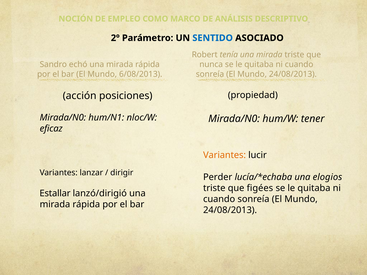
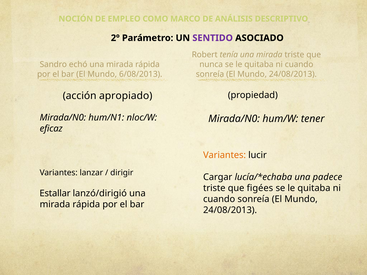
SENTIDO colour: blue -> purple (213, 38)
posiciones: posiciones -> apropiado (126, 96)
Perder: Perder -> Cargar (218, 177)
elogios: elogios -> padece (327, 177)
